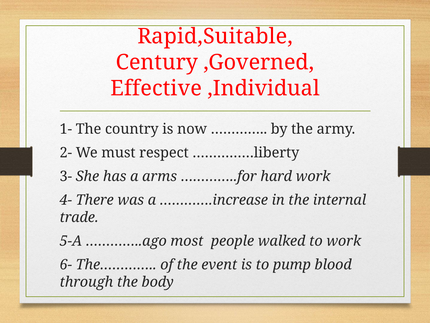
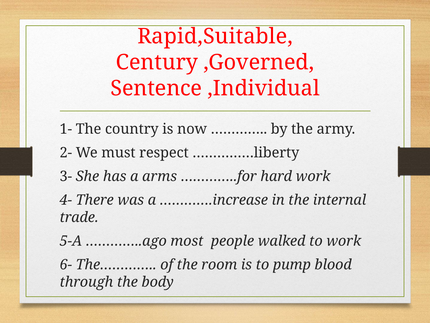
Effective: Effective -> Sentence (156, 88)
event: event -> room (219, 264)
